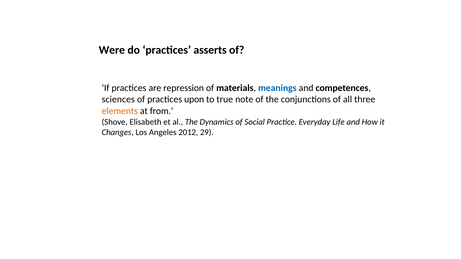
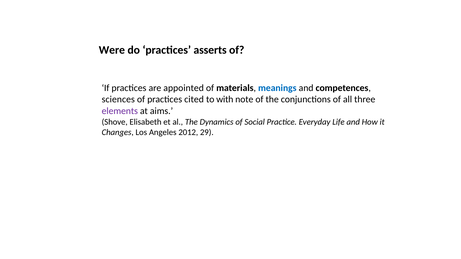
repression: repression -> appointed (184, 88)
upon: upon -> cited (194, 100)
true: true -> with (225, 100)
elements colour: orange -> purple (120, 111)
from: from -> aims (162, 111)
